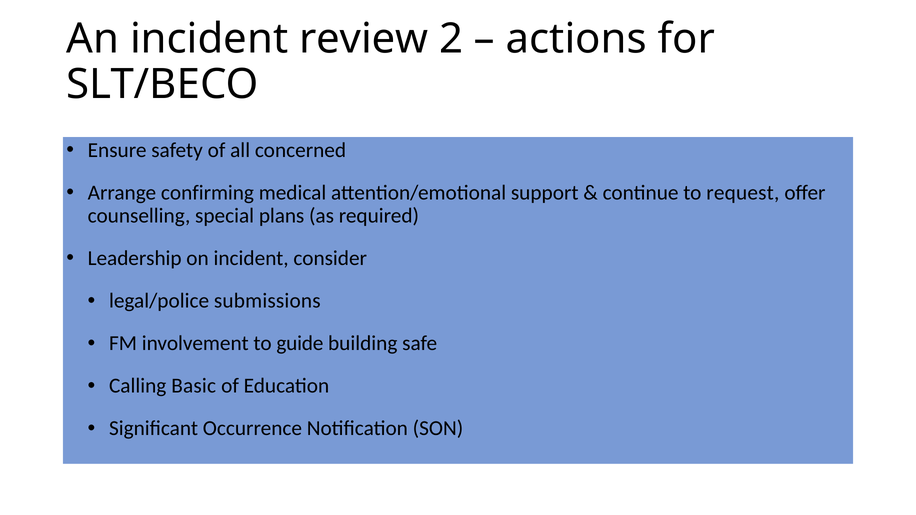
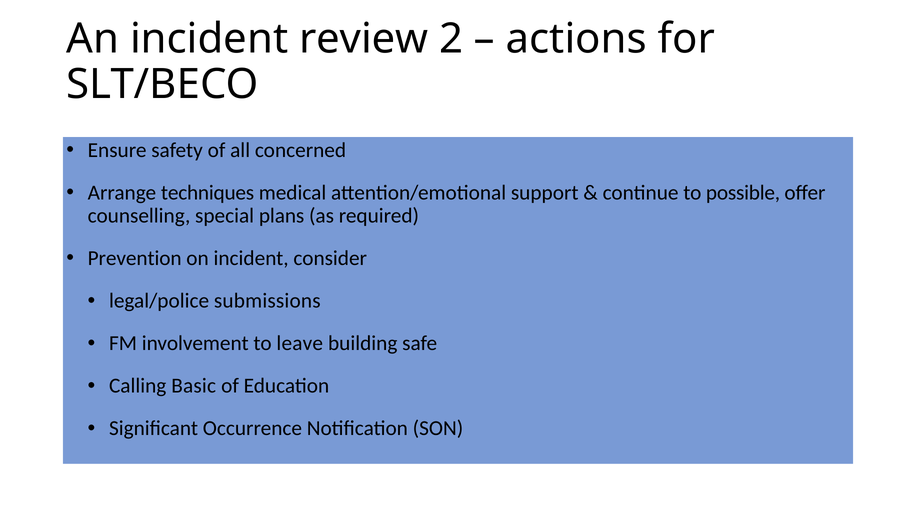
confirming: confirming -> techniques (208, 193)
request: request -> possible (743, 193)
Leadership: Leadership -> Prevention (135, 258)
guide: guide -> leave (300, 344)
